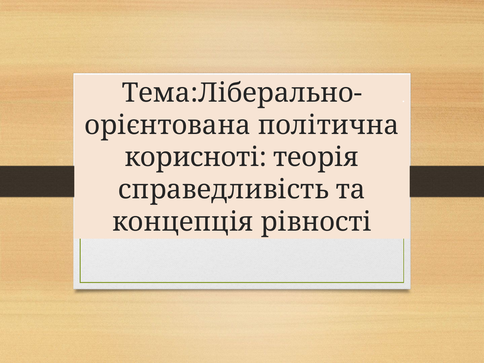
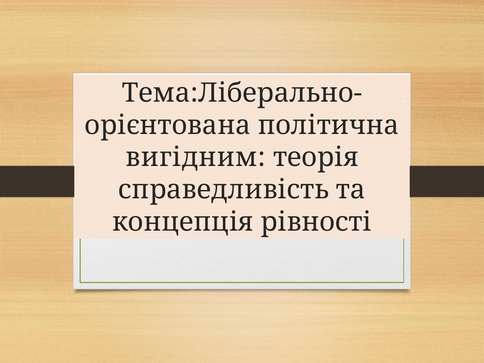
корисноті: корисноті -> вигідним (195, 157)
